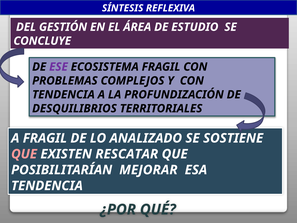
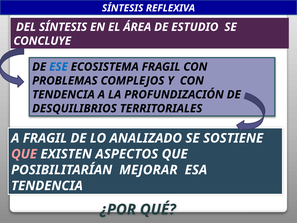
DEL GESTIÓN: GESTIÓN -> SÍNTESIS (63, 27)
ESE colour: purple -> blue (58, 67)
RESCATAR: RESCATAR -> ASPECTOS (127, 154)
